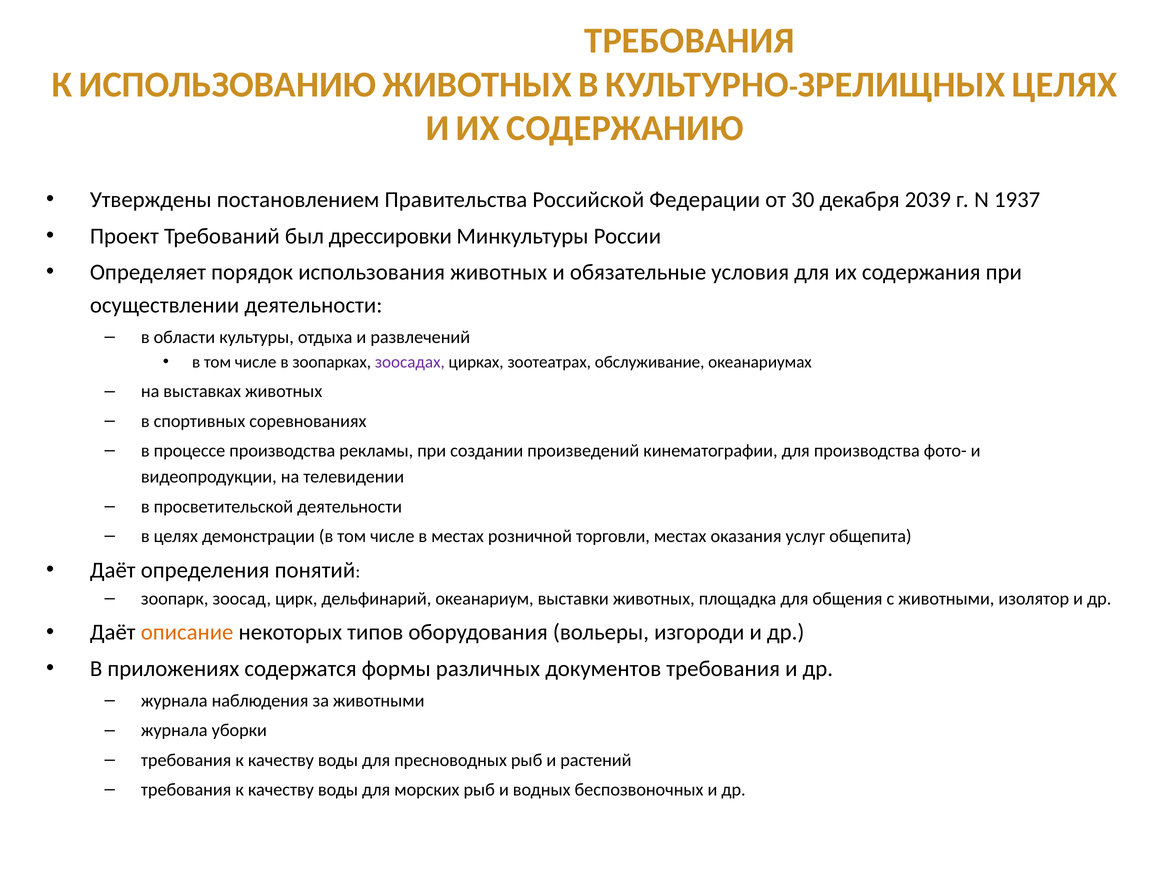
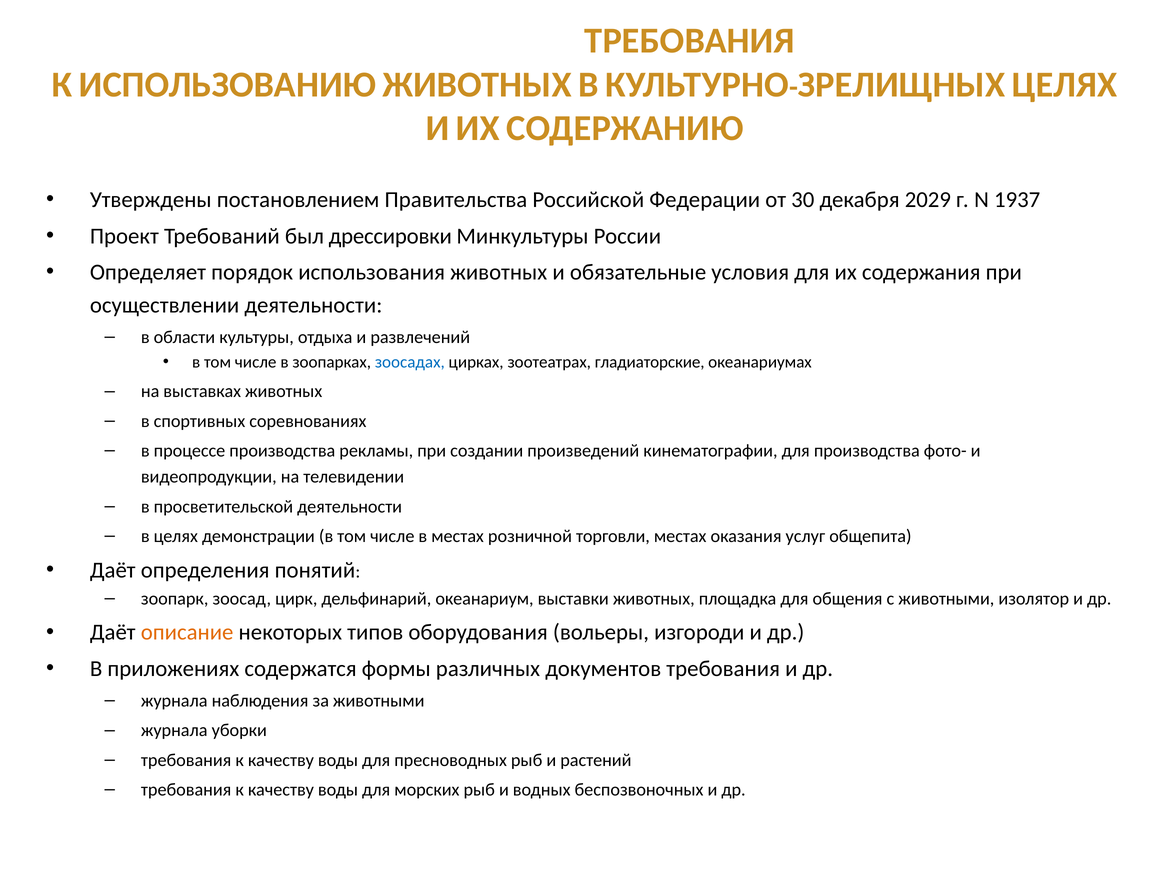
2039: 2039 -> 2029 (928, 200)
зоосадах colour: purple -> blue (410, 362)
обслуживание: обслуживание -> гладиаторские (650, 362)
